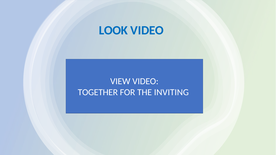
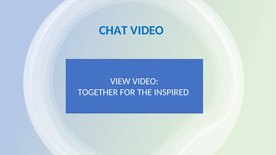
LOOK: LOOK -> CHAT (113, 30)
INVITING: INVITING -> INSPIRED (171, 92)
